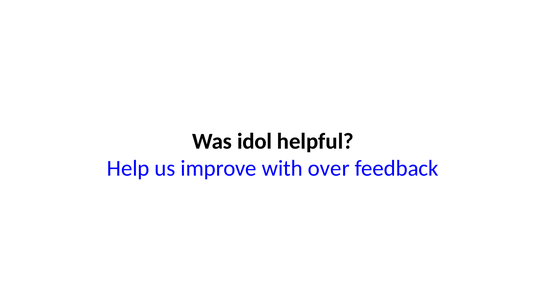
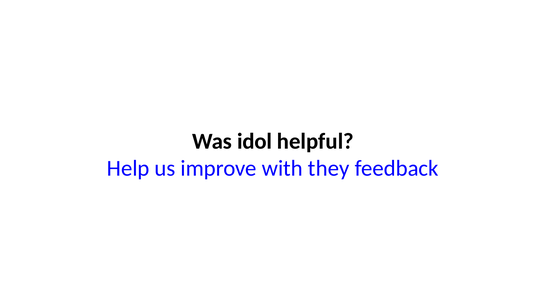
over: over -> they (329, 169)
